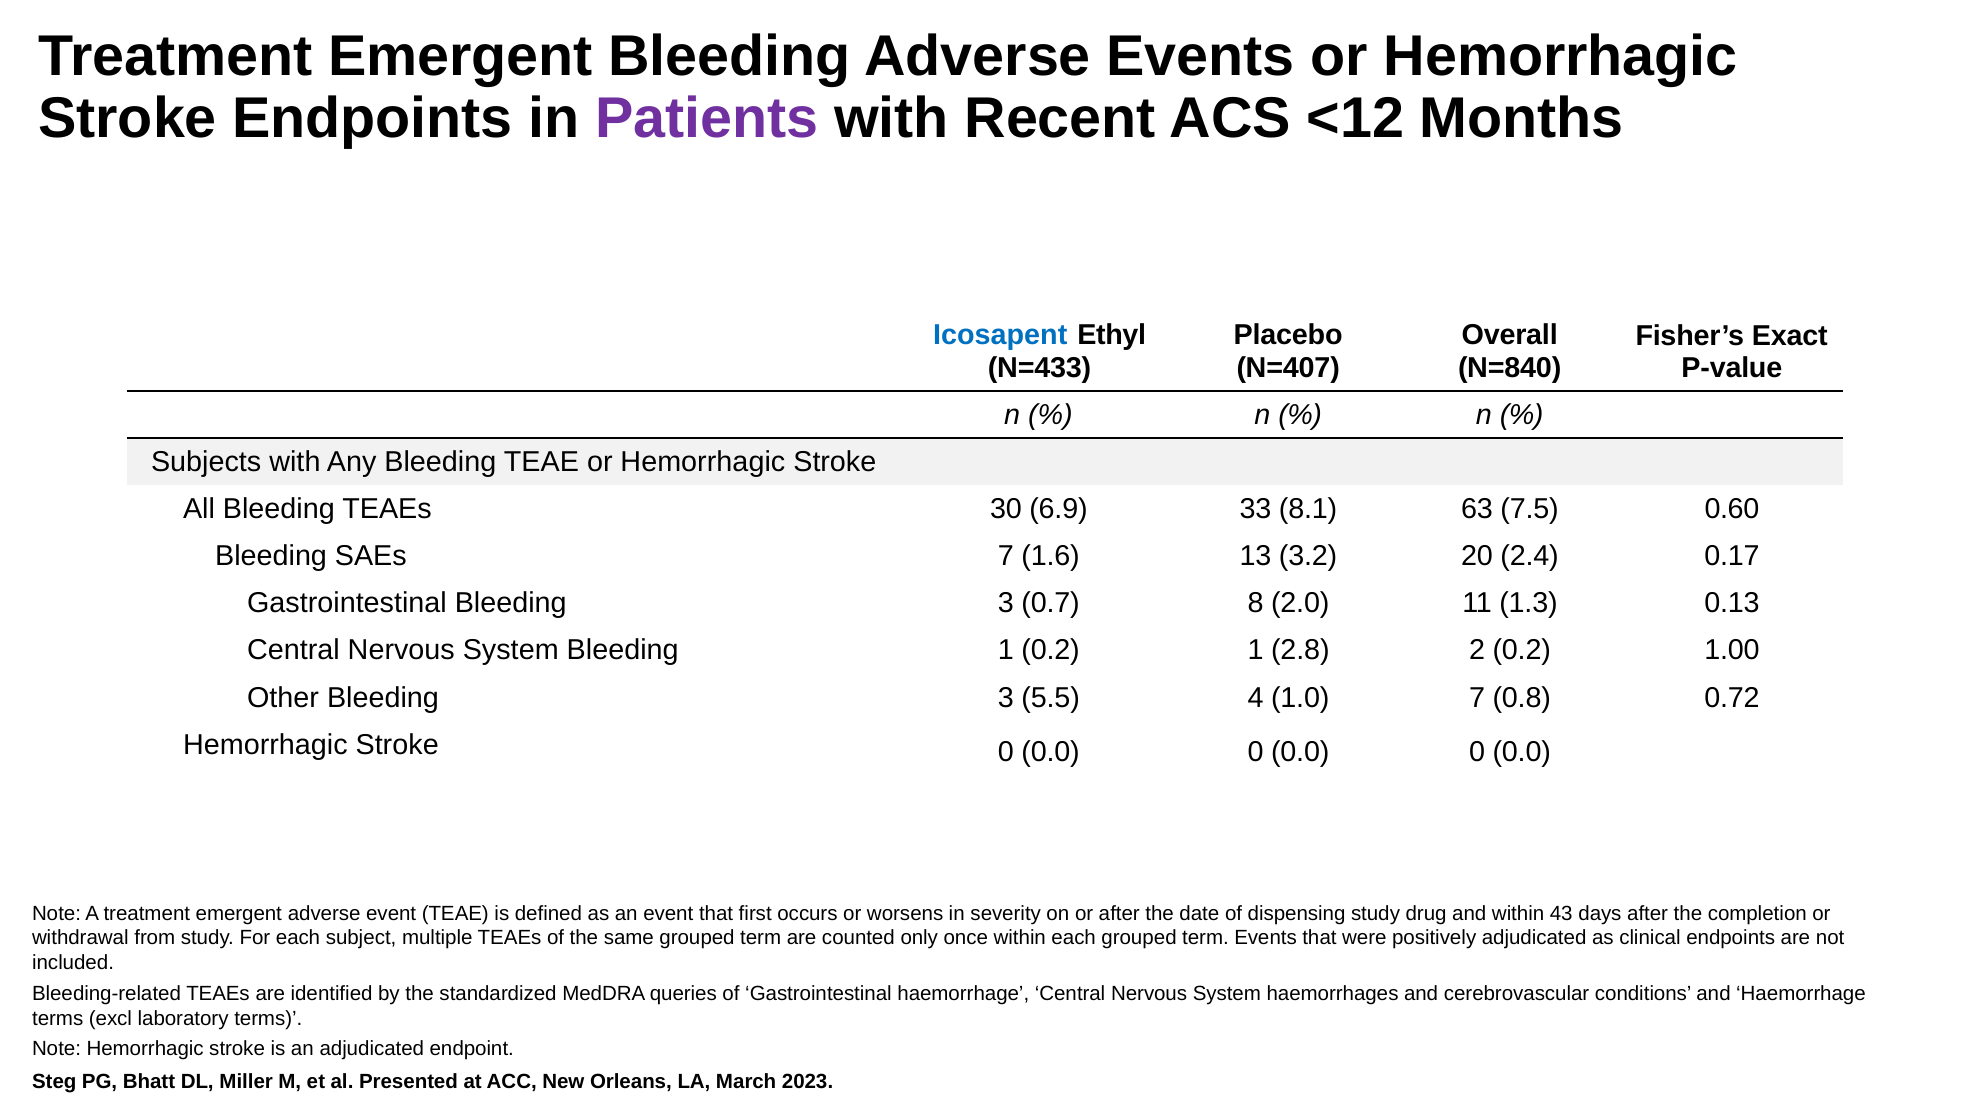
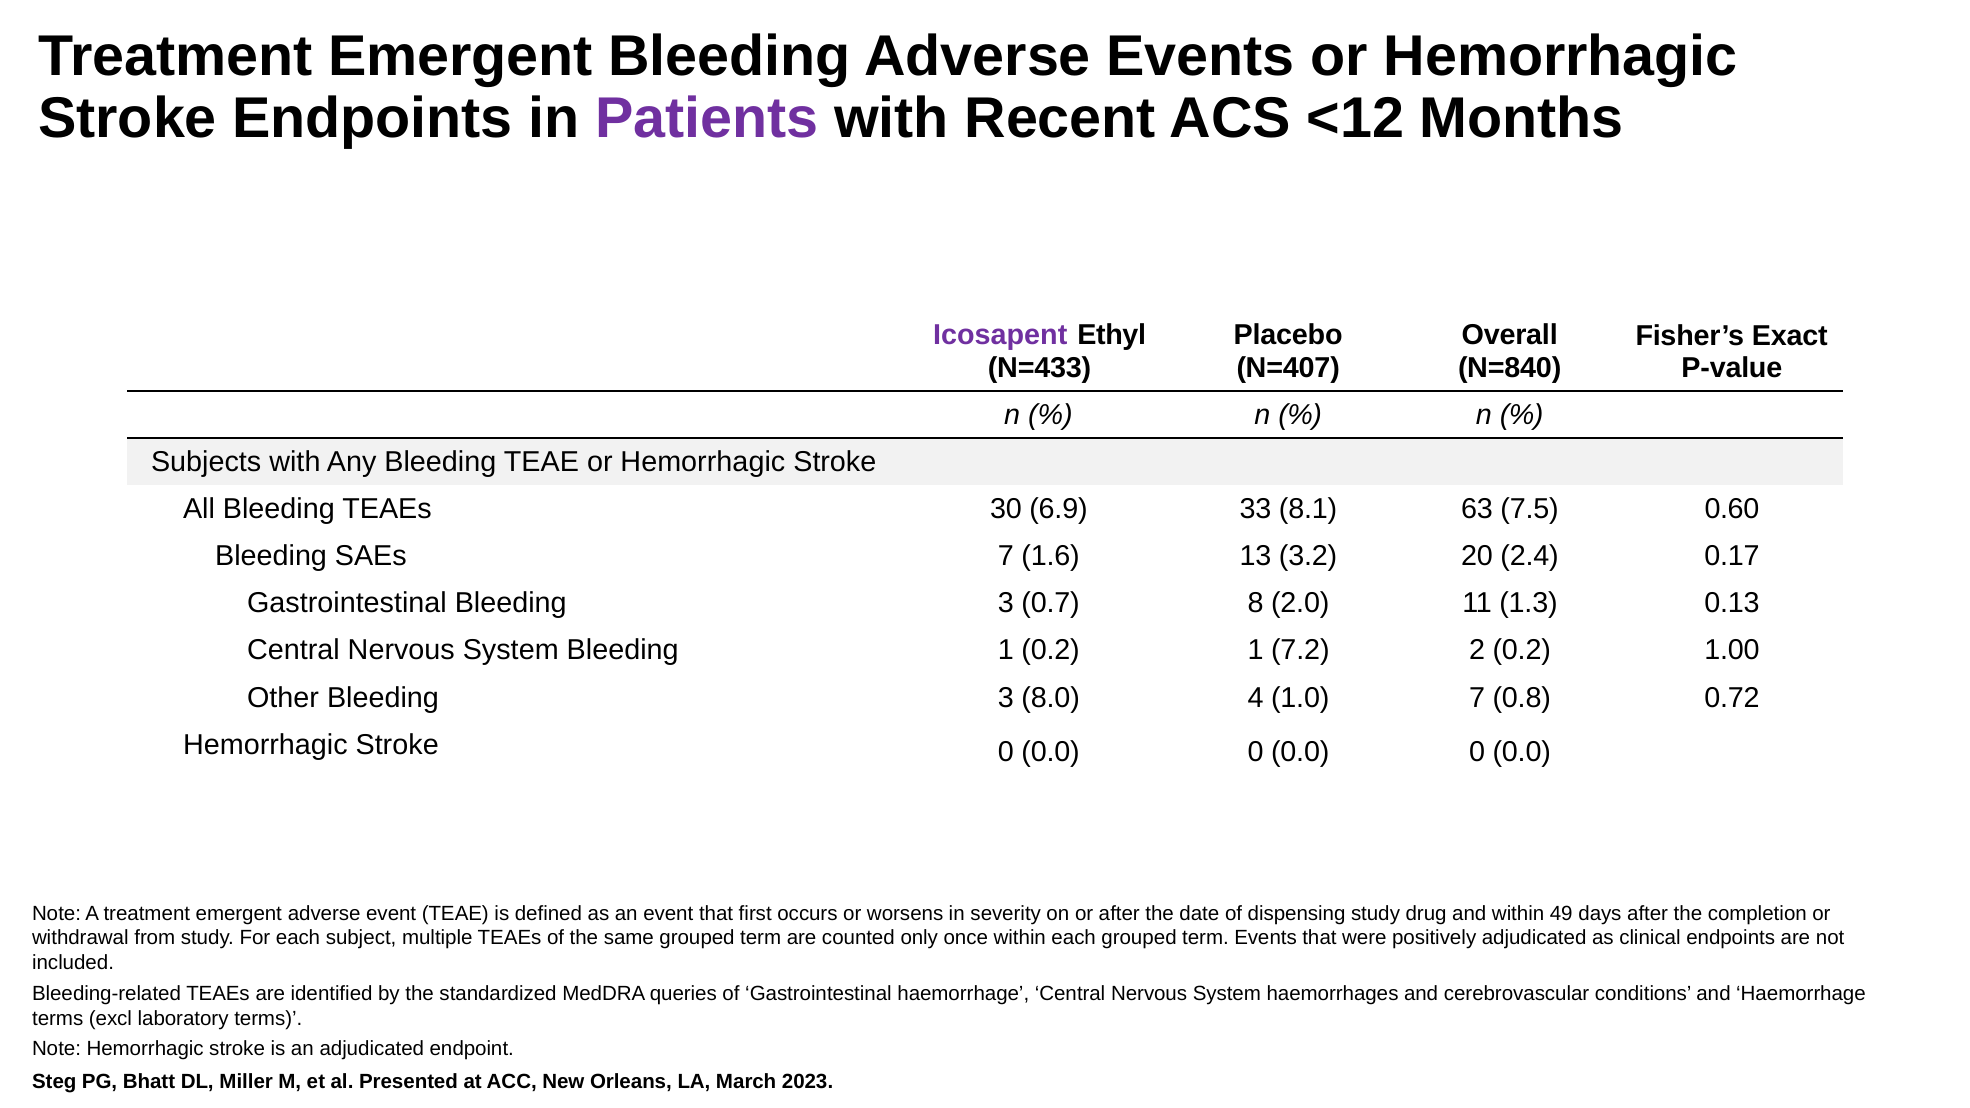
Icosapent colour: blue -> purple (1000, 335)
2.8: 2.8 -> 7.2 (1300, 650)
5.5: 5.5 -> 8.0 (1051, 698)
43: 43 -> 49 (1561, 914)
